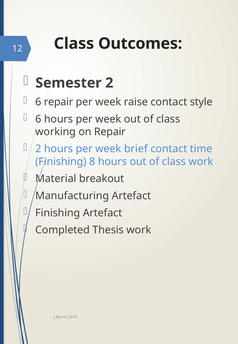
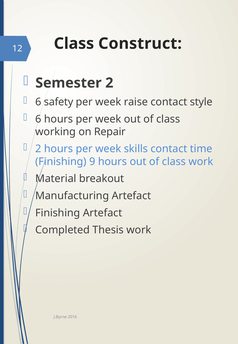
Outcomes: Outcomes -> Construct (140, 44)
6 repair: repair -> safety (59, 102)
brief: brief -> skills (136, 149)
8: 8 -> 9 (92, 161)
